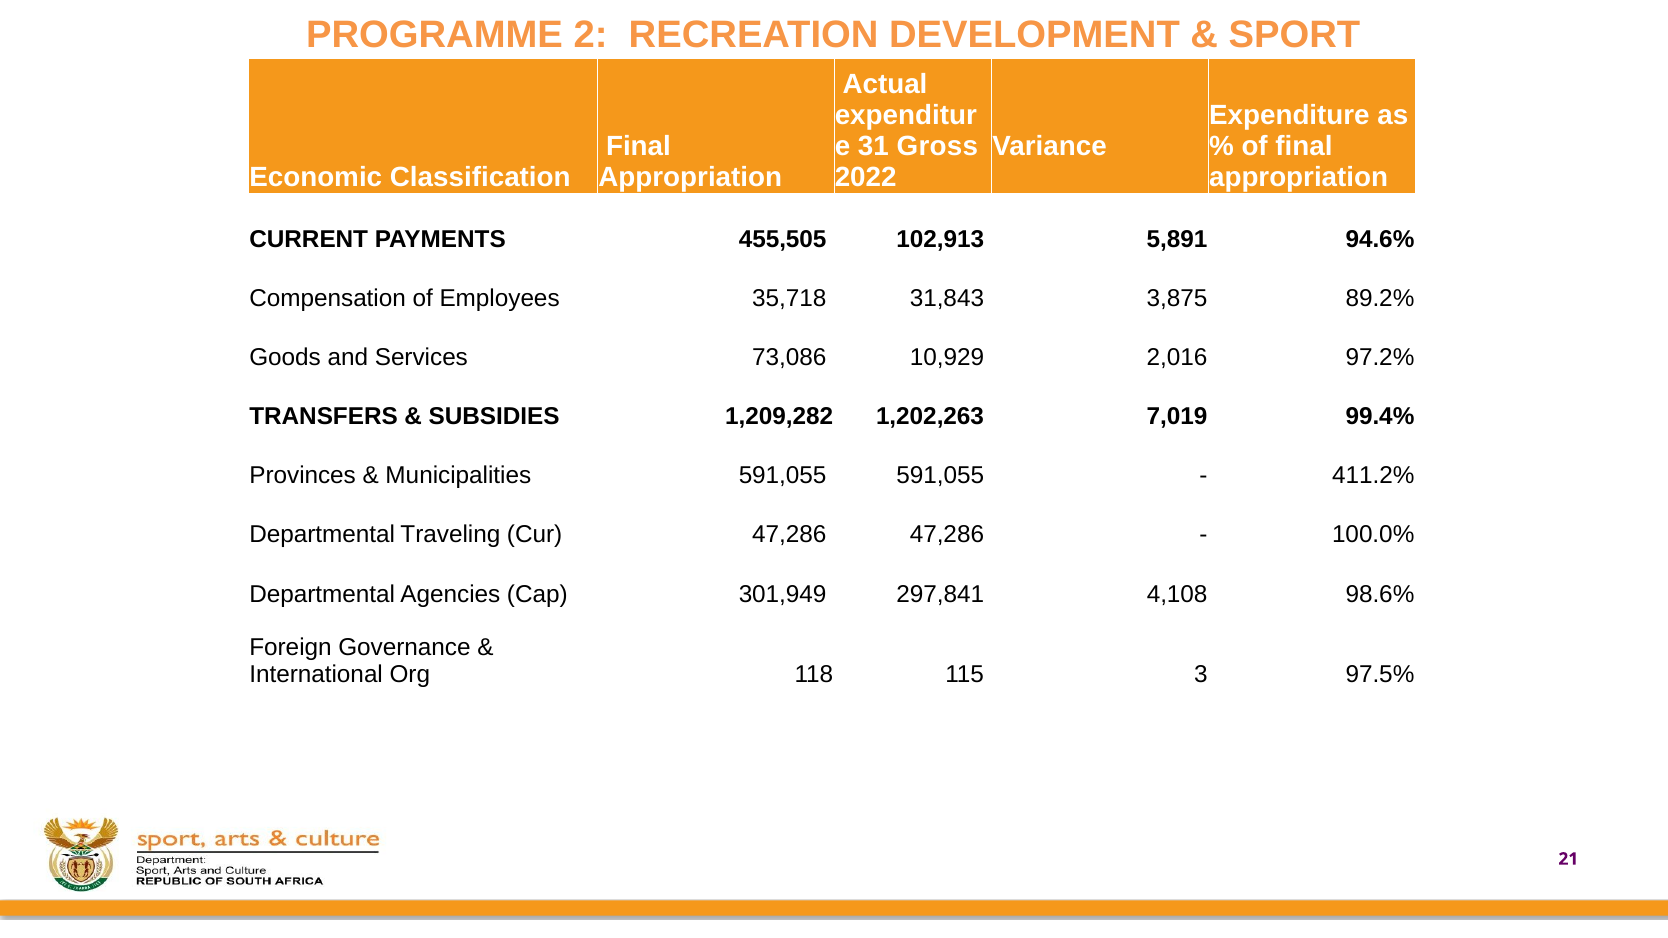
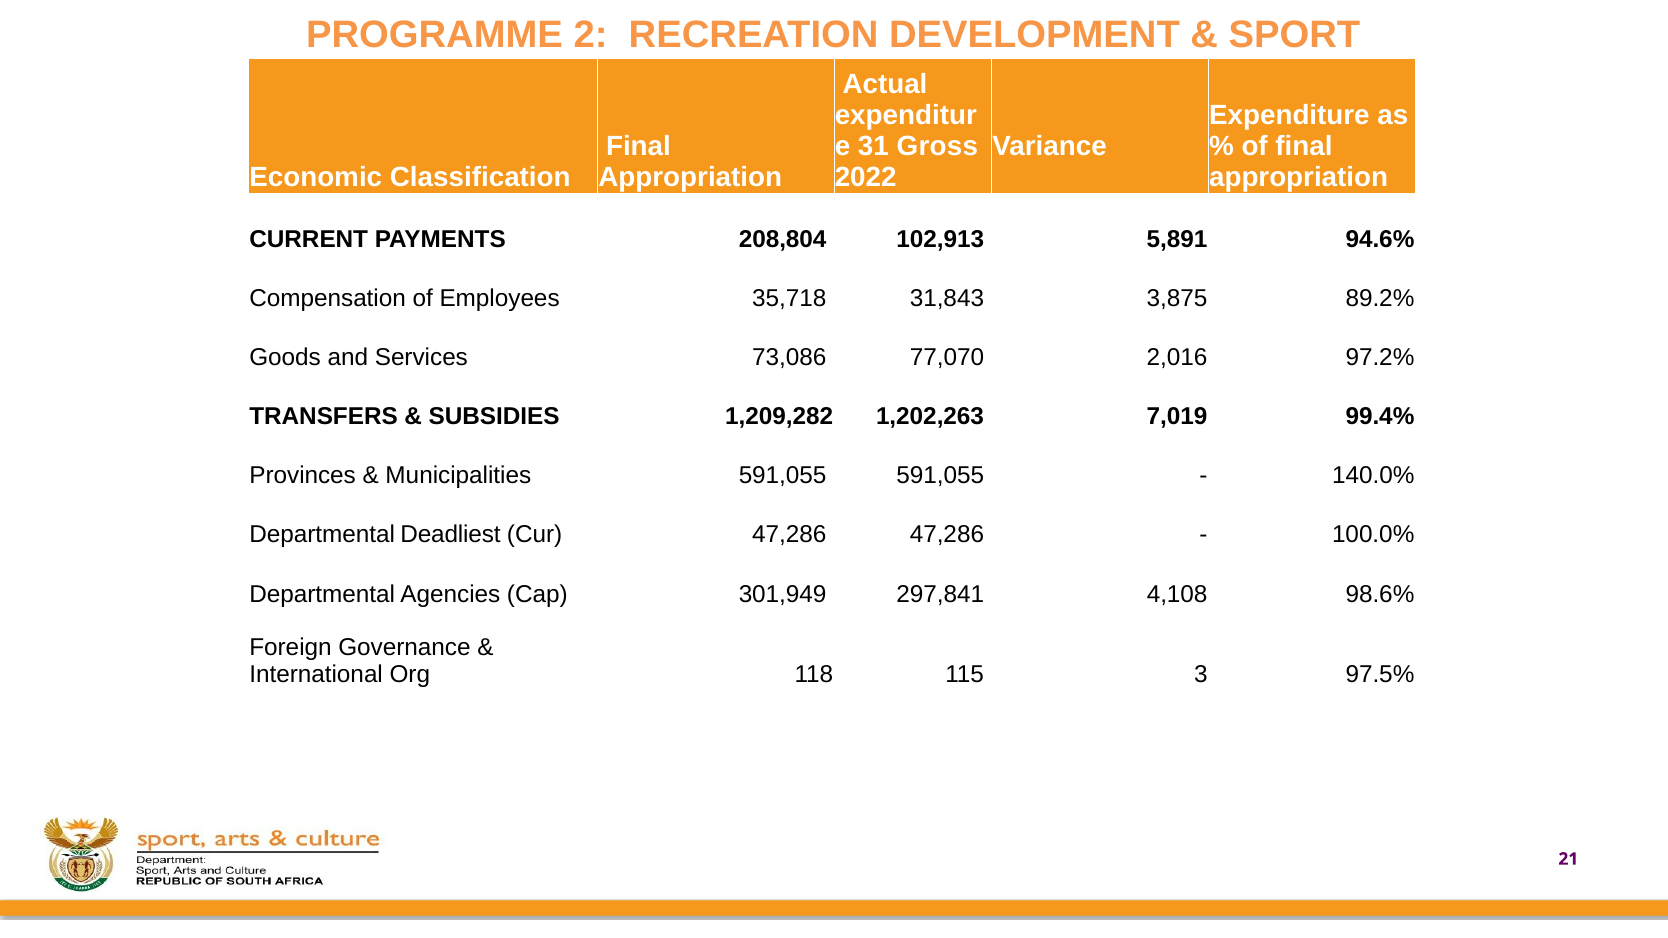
455,505: 455,505 -> 208,804 (783, 239)
10,929: 10,929 -> 77,070 (947, 357)
411.2%: 411.2% -> 140.0% (1373, 476)
Traveling: Traveling -> Deadliest (450, 535)
